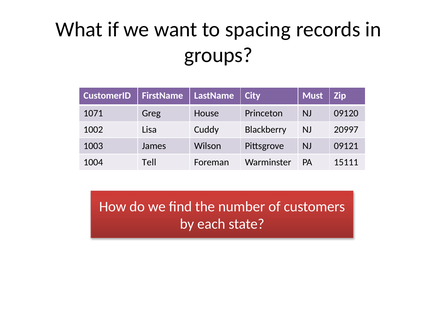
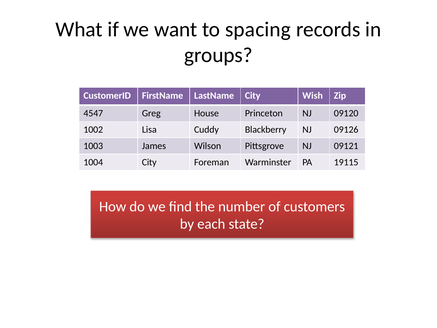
Must: Must -> Wish (313, 96)
1071: 1071 -> 4547 (93, 113)
20997: 20997 -> 09126 (346, 130)
1004 Tell: Tell -> City (149, 162)
15111: 15111 -> 19115 (346, 162)
